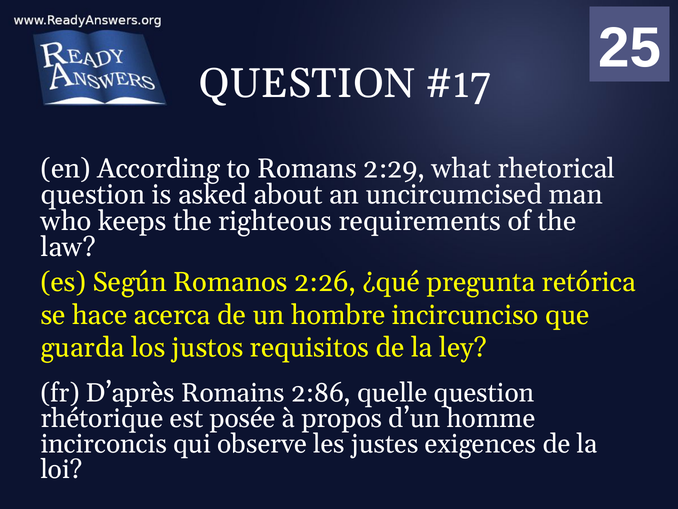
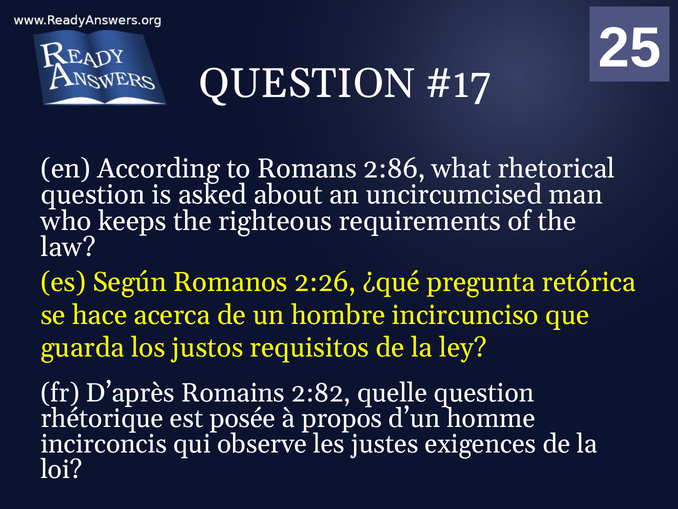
2:29: 2:29 -> 2:86 (394, 168)
2:86: 2:86 -> 2:82 (321, 393)
